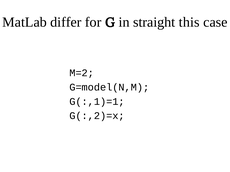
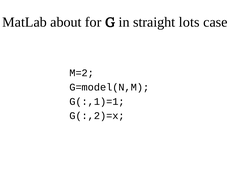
differ: differ -> about (66, 22)
this: this -> lots (189, 22)
